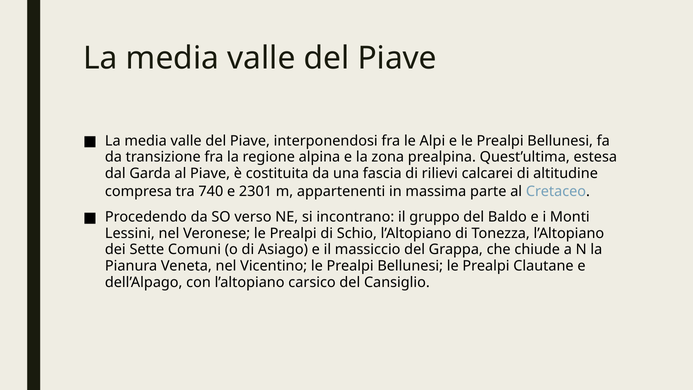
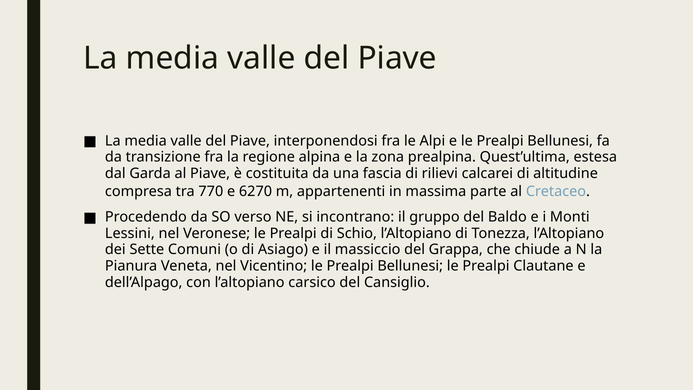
740: 740 -> 770 (211, 191)
2301: 2301 -> 6270 (256, 191)
